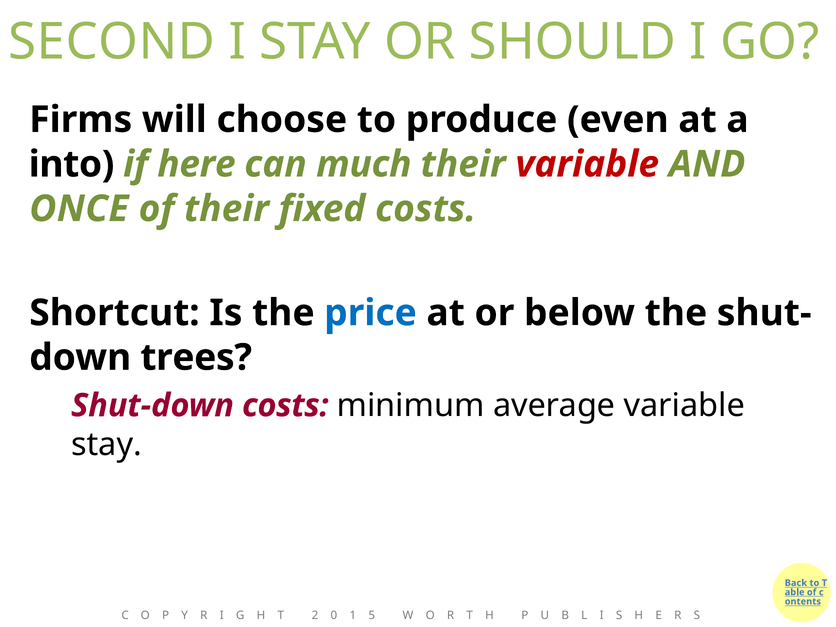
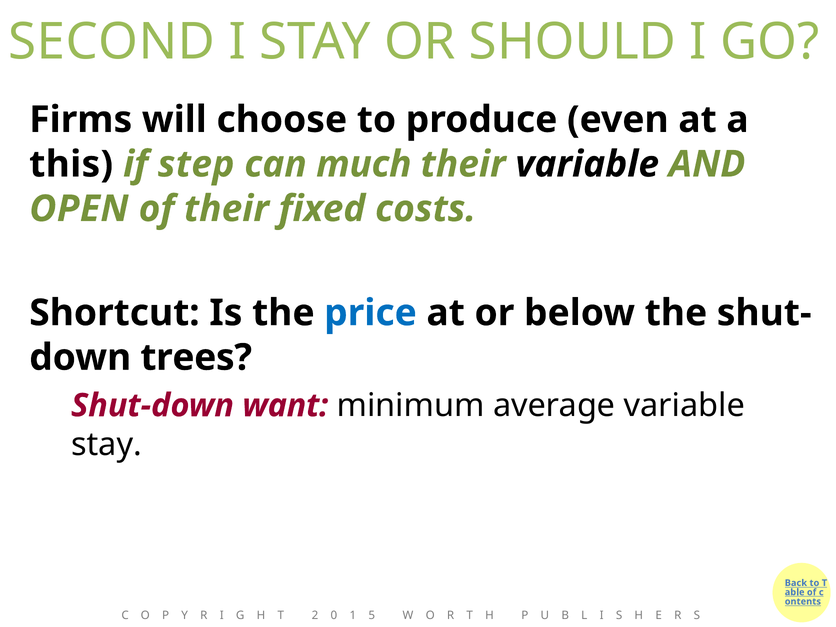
into: into -> this (71, 164)
here: here -> step (196, 164)
variable colour: red -> black (587, 164)
ONCE: ONCE -> OPEN (79, 209)
Shut-down costs: costs -> want (285, 406)
